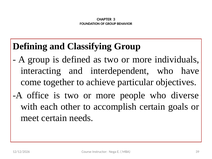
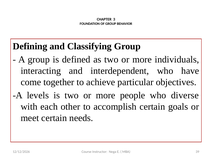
office: office -> levels (38, 95)
